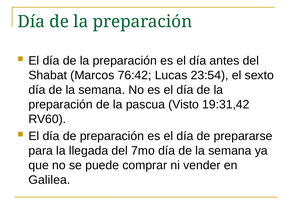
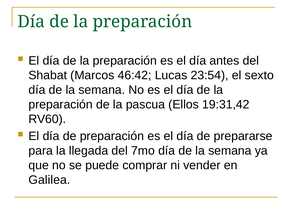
76:42: 76:42 -> 46:42 (135, 75)
Visto: Visto -> Ellos (184, 105)
